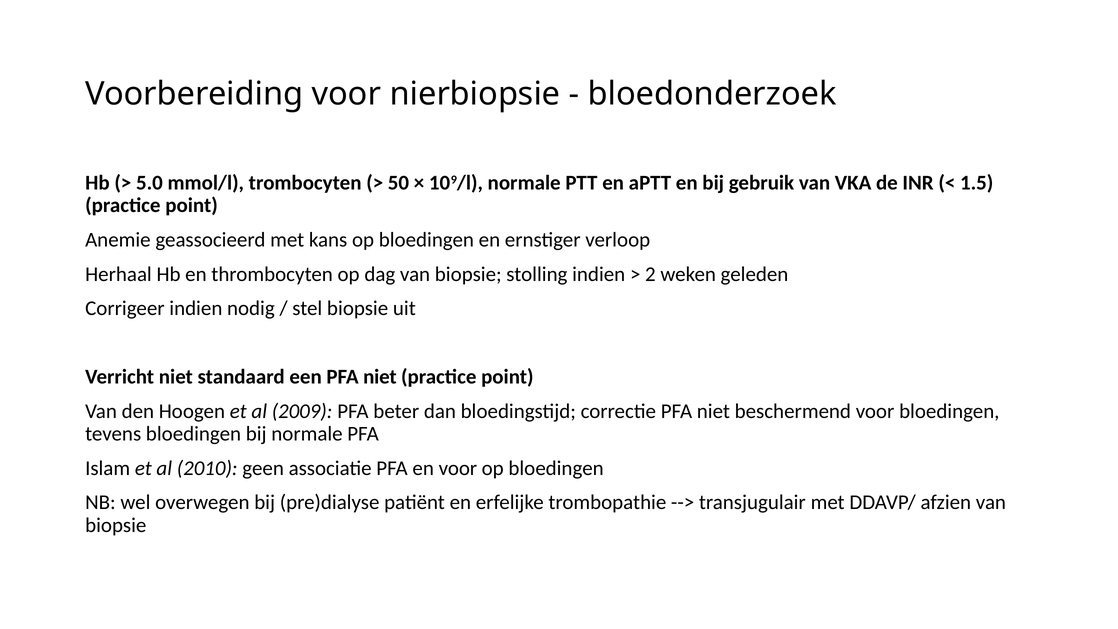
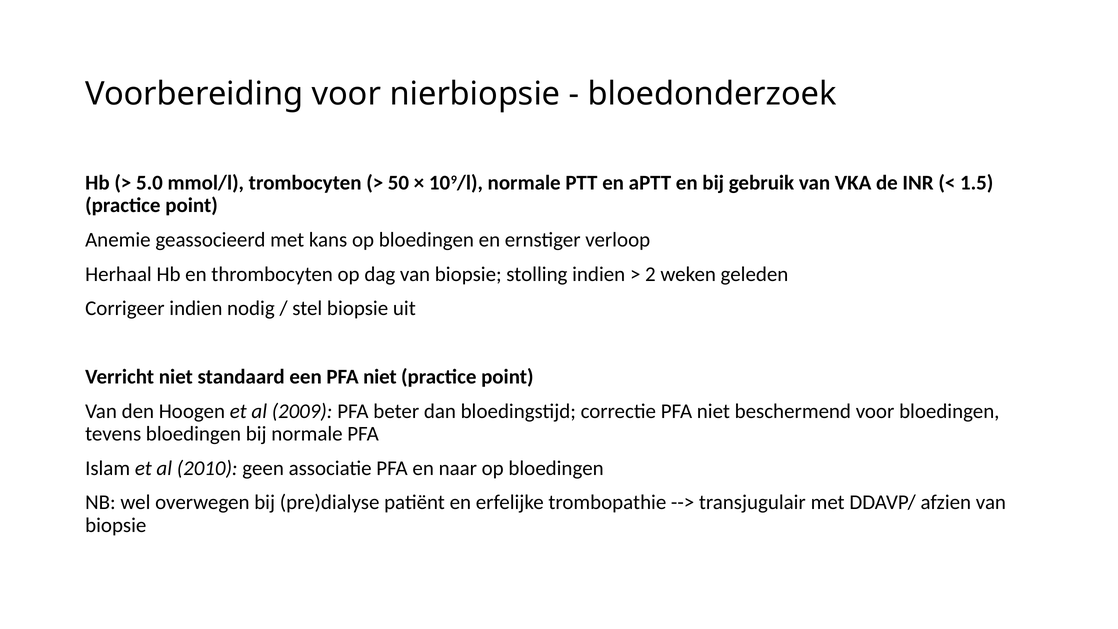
en voor: voor -> naar (458, 468)
